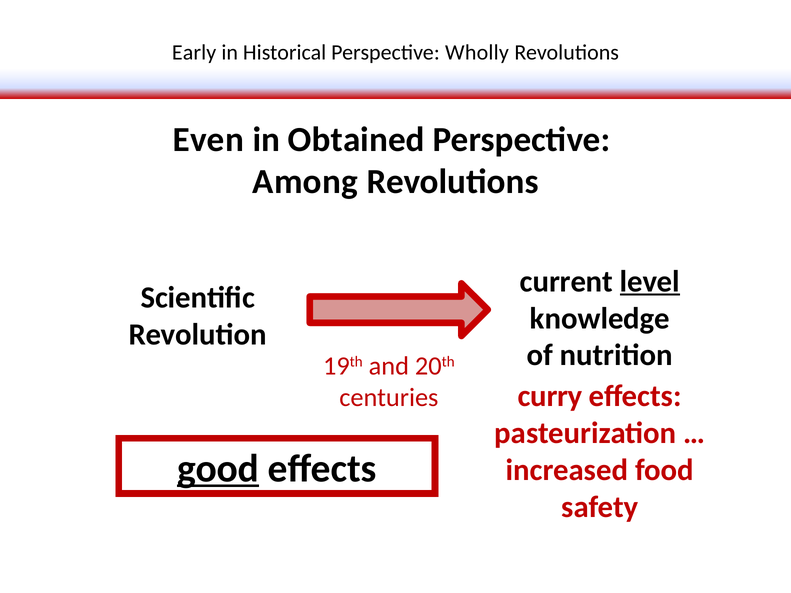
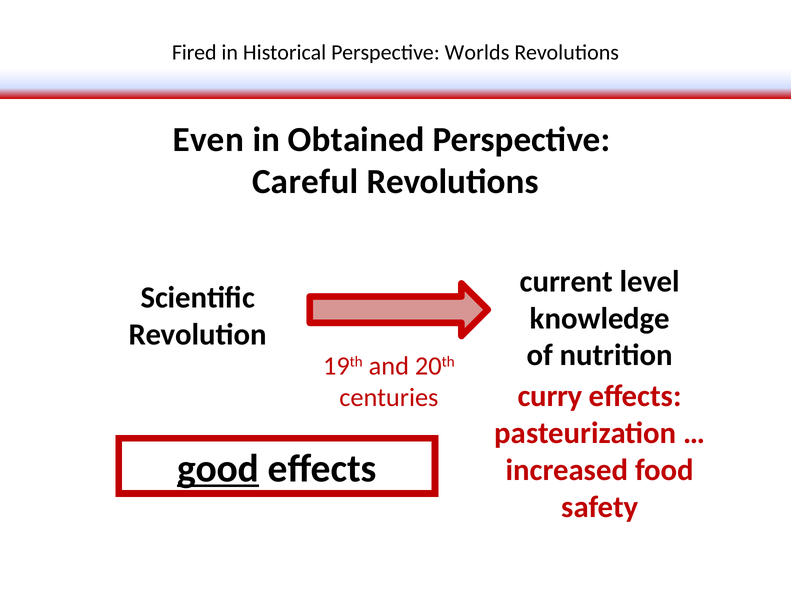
Early: Early -> Fired (194, 53)
Wholly: Wholly -> Worlds (477, 53)
Among: Among -> Careful (305, 182)
level underline: present -> none (650, 282)
